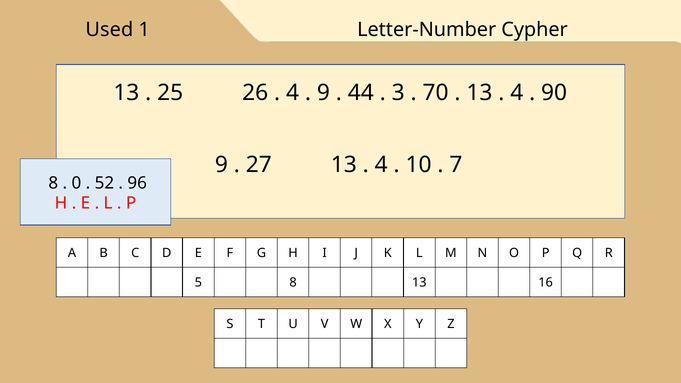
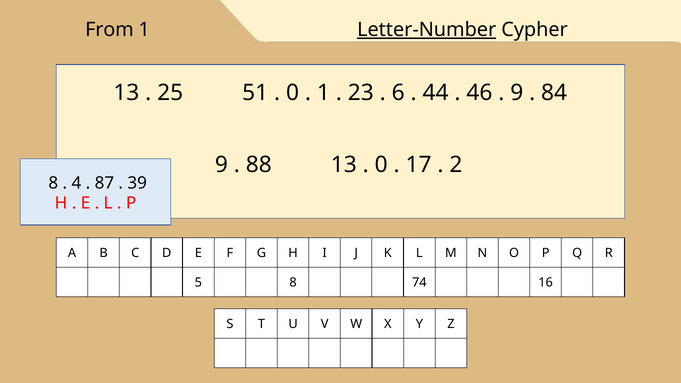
Used: Used -> From (109, 30)
Letter-Number underline: none -> present (427, 30)
26: 26 -> 51 (255, 93)
4: 4 -> 0 (293, 93)
9: 9 -> 1 (323, 93)
44: 44 -> 23 (361, 93)
3: 3 -> 6 (398, 93)
70: 70 -> 44 (436, 93)
13: 13 -> 46 (479, 93)
4: 4 -> 9 (517, 93)
90: 90 -> 84 (554, 93)
27: 27 -> 88 (259, 165)
4: 4 -> 0 (381, 165)
10: 10 -> 17 (419, 165)
7: 7 -> 2 (456, 165)
0: 0 -> 4 (76, 183)
52: 52 -> 87 (104, 183)
96: 96 -> 39 (137, 183)
8 13: 13 -> 74 (419, 283)
